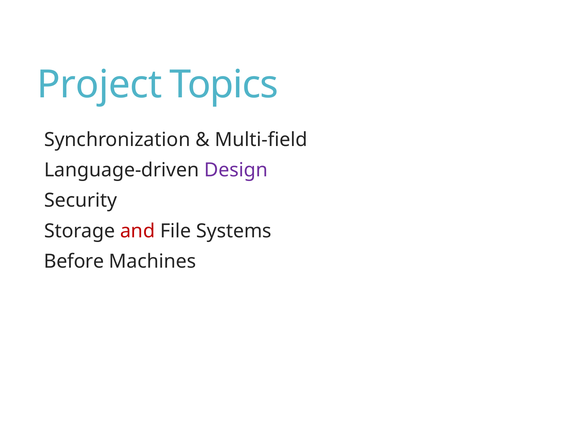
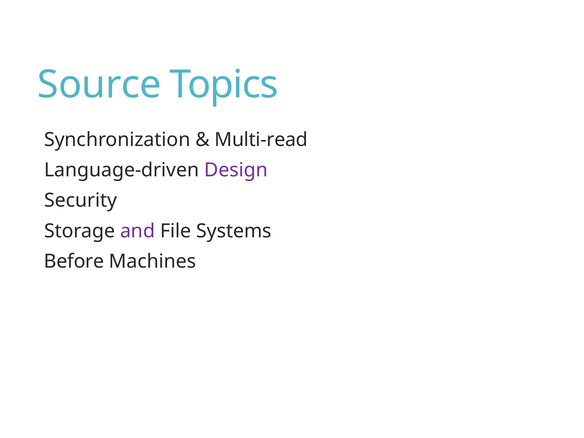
Project: Project -> Source (99, 85)
Multi-field: Multi-field -> Multi-read (261, 140)
and colour: red -> purple (138, 231)
